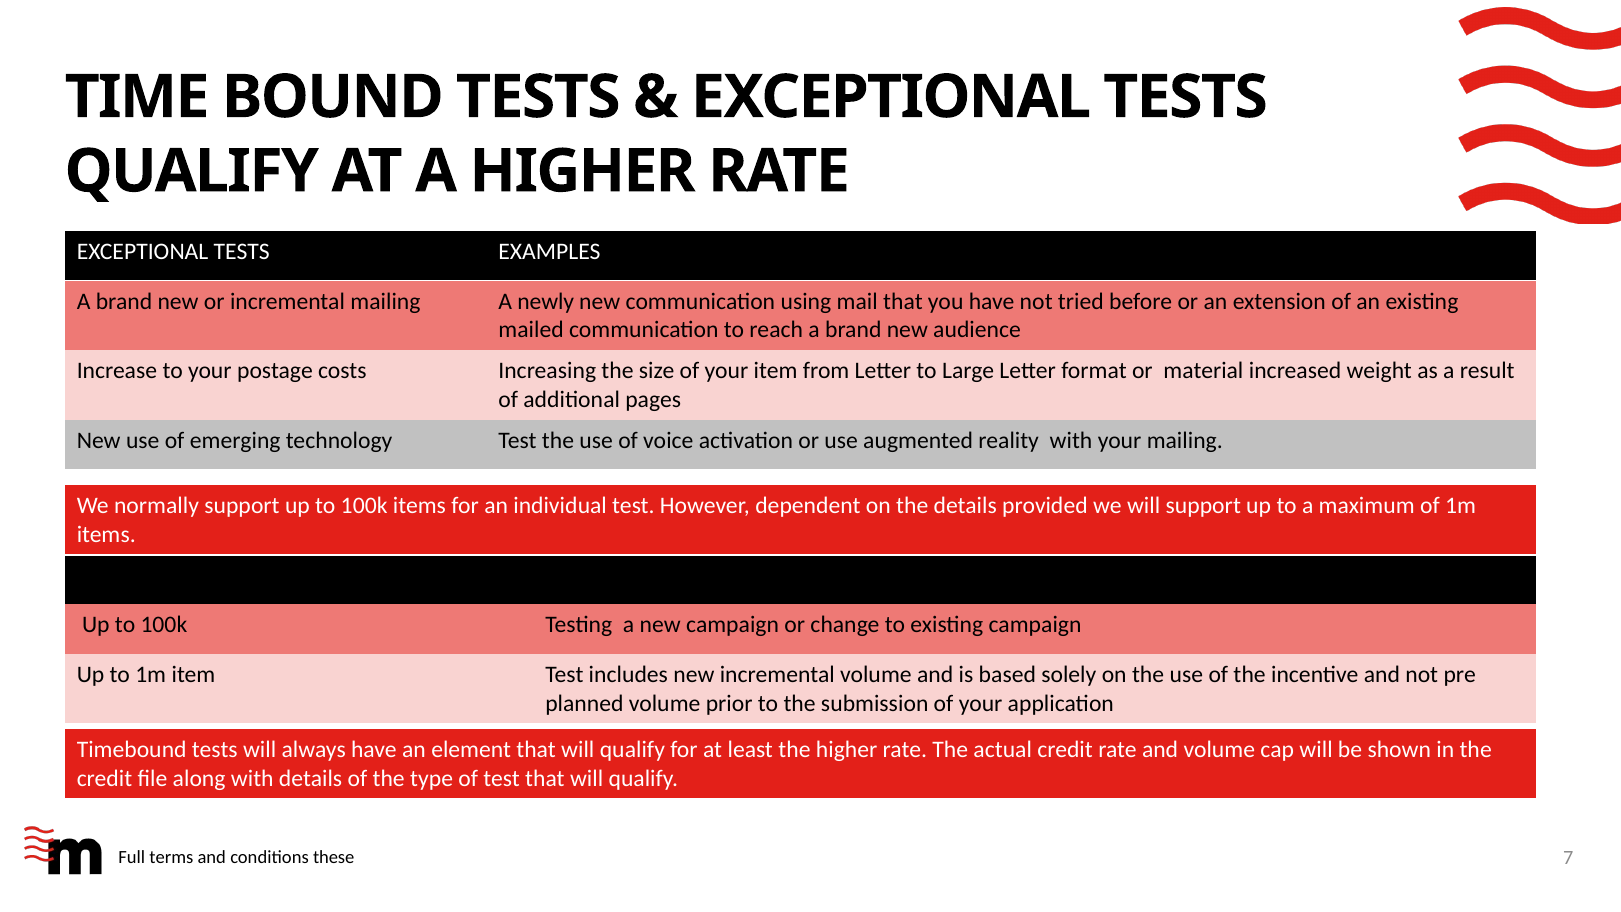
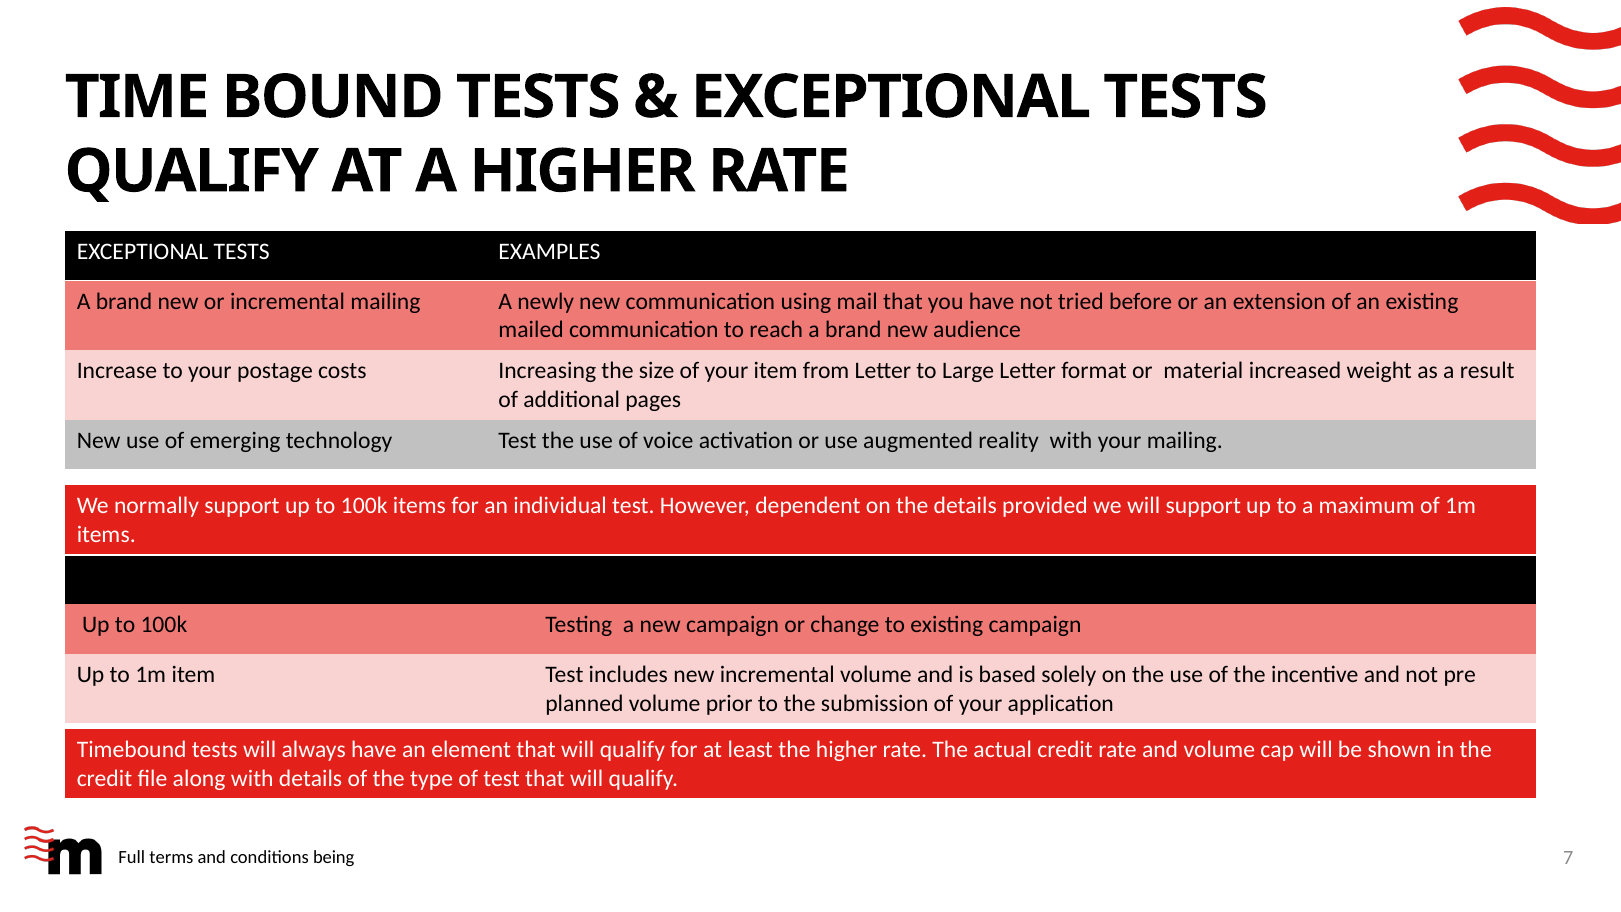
these: these -> being (334, 857)
